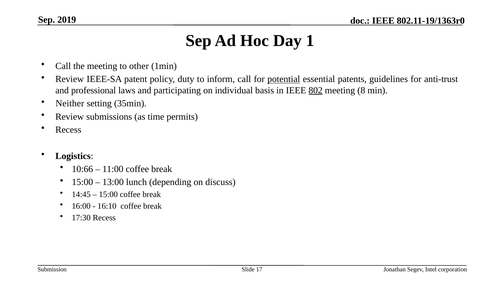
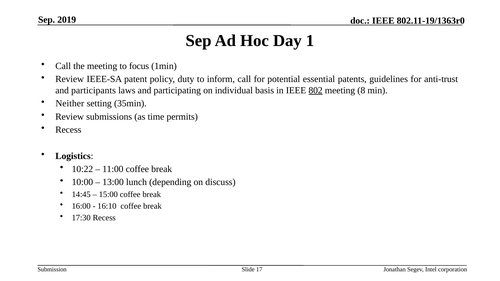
other: other -> focus (139, 66)
potential underline: present -> none (284, 79)
professional: professional -> participants (94, 90)
10:66: 10:66 -> 10:22 (82, 169)
15:00: 15:00 -> 10:00 (82, 182)
